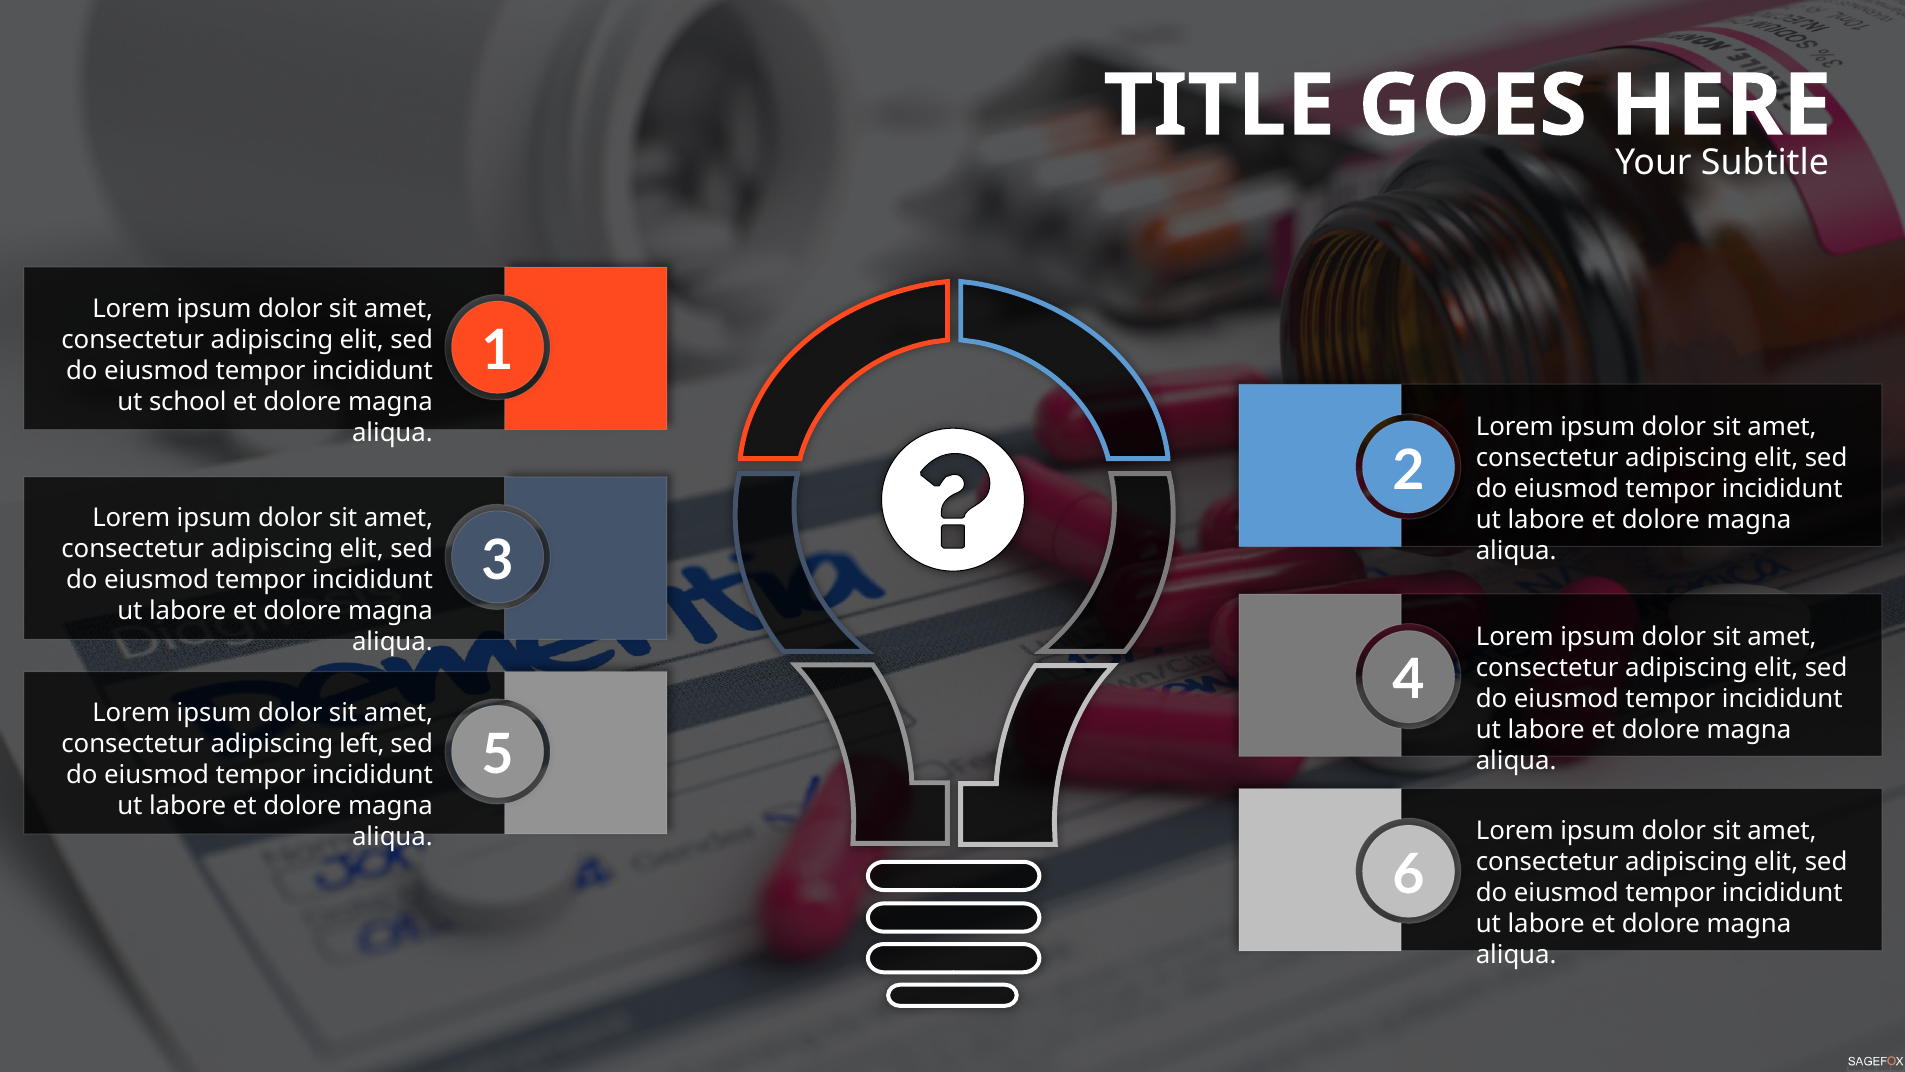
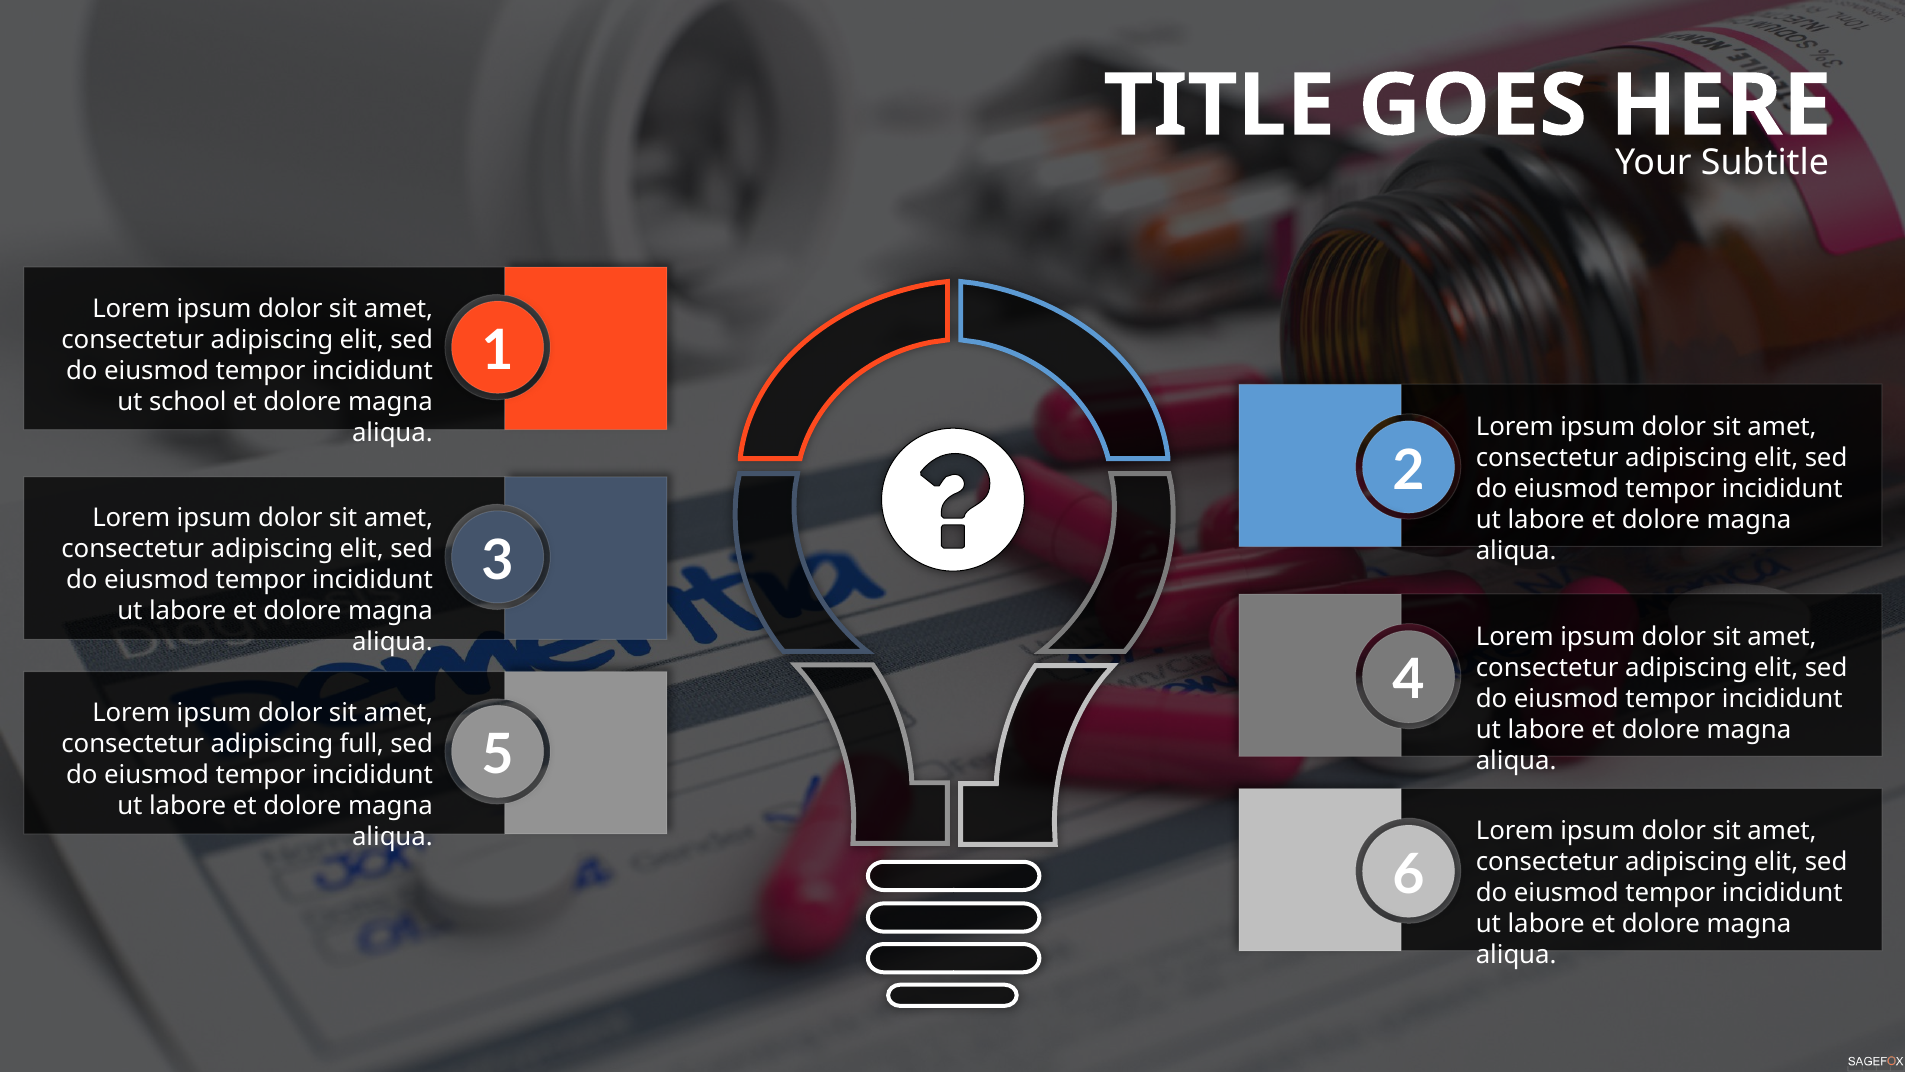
left: left -> full (362, 744)
